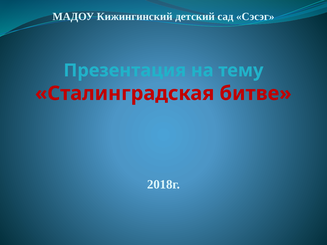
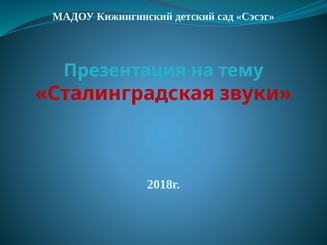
битве: битве -> звуки (256, 94)
